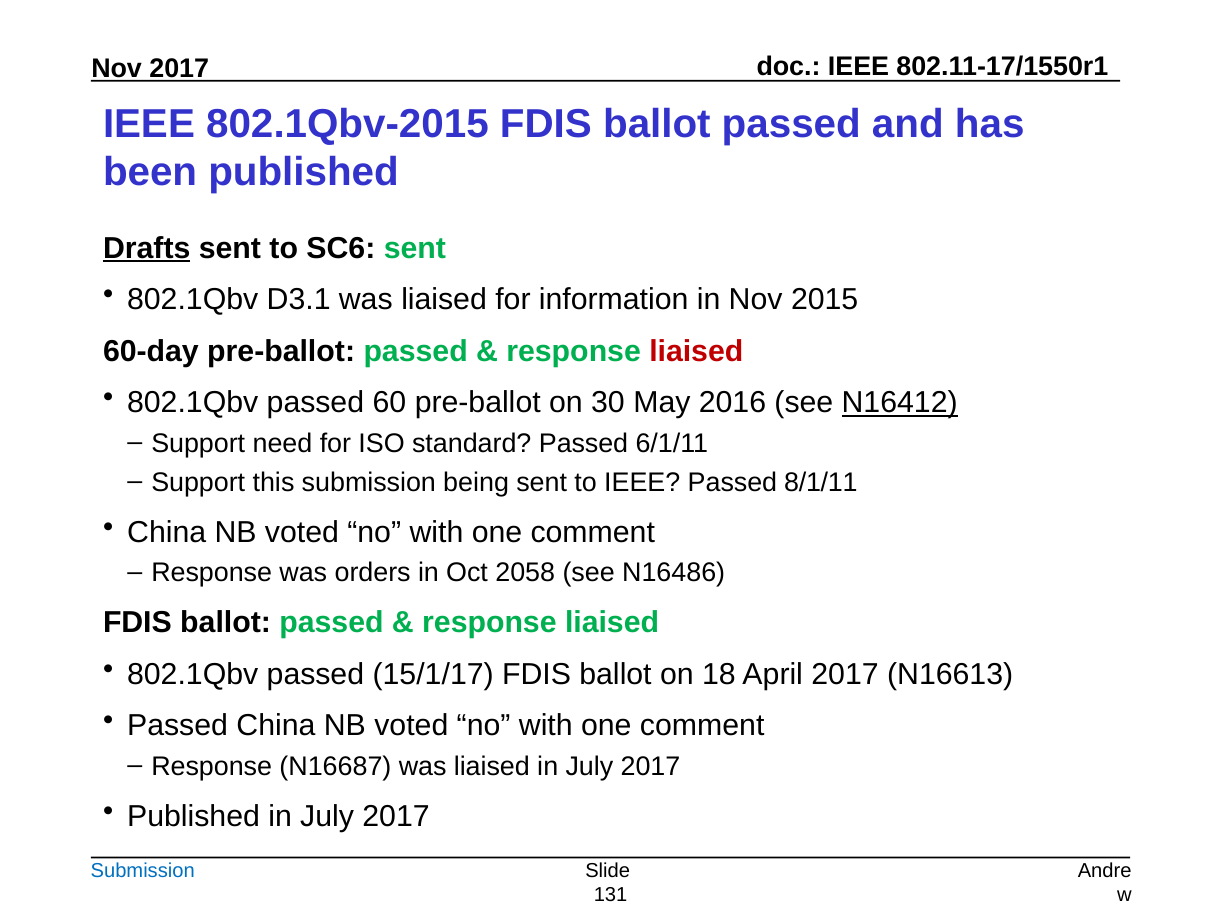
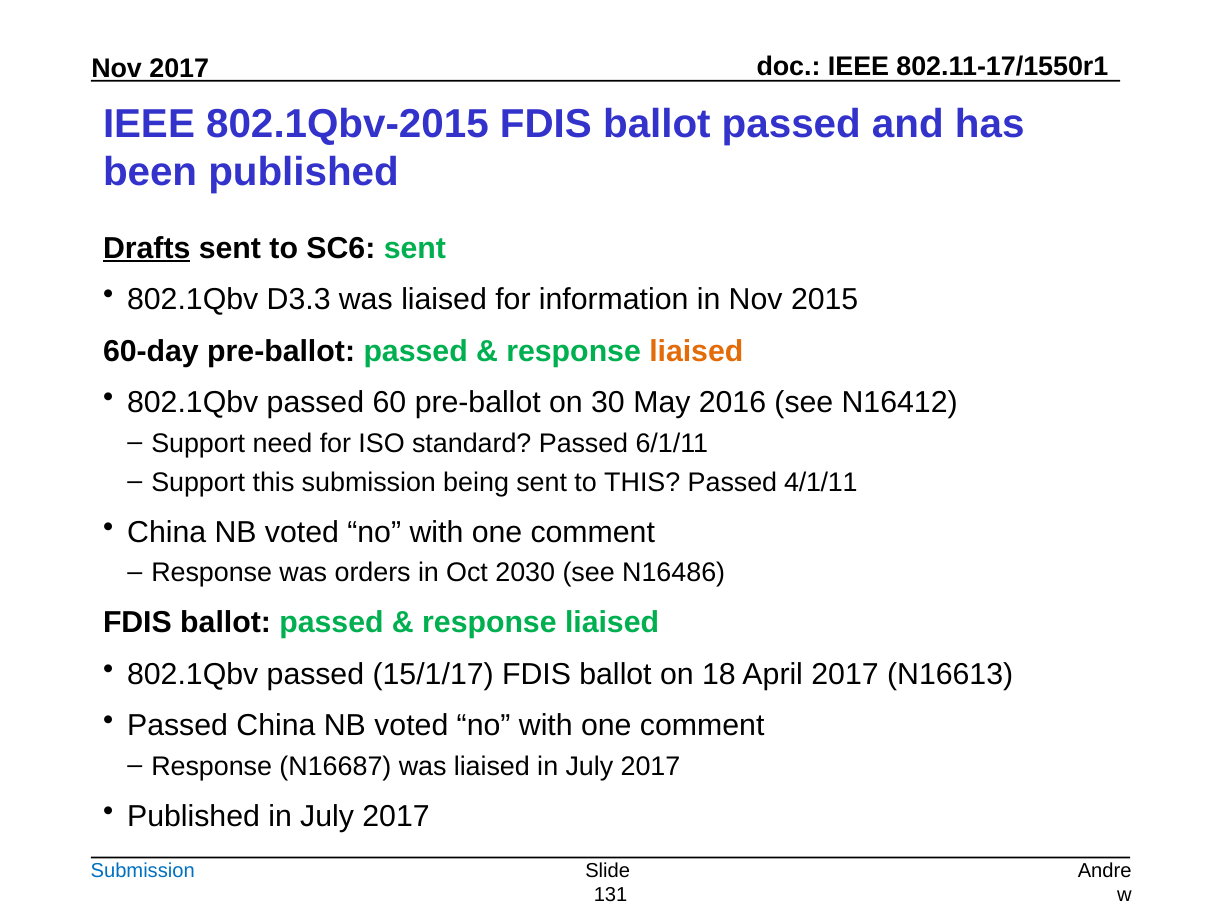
D3.1: D3.1 -> D3.3 (299, 300)
liaised colour: red -> orange (696, 351)
N16412 underline: present -> none (900, 403)
to IEEE: IEEE -> THIS (642, 483)
8/1/11: 8/1/11 -> 4/1/11 (821, 483)
2058: 2058 -> 2030 (525, 573)
